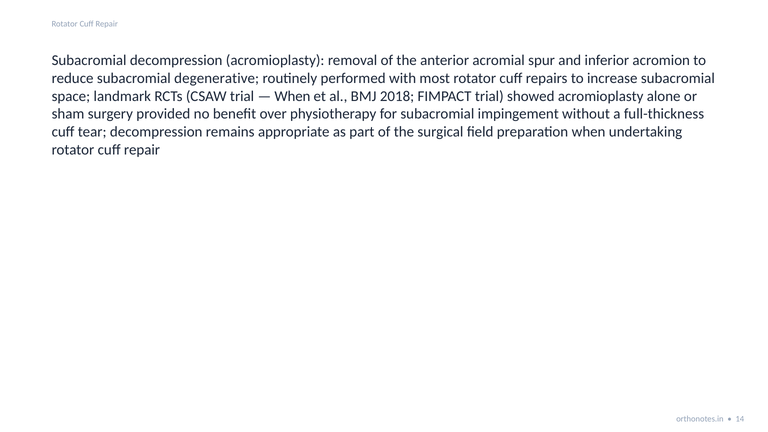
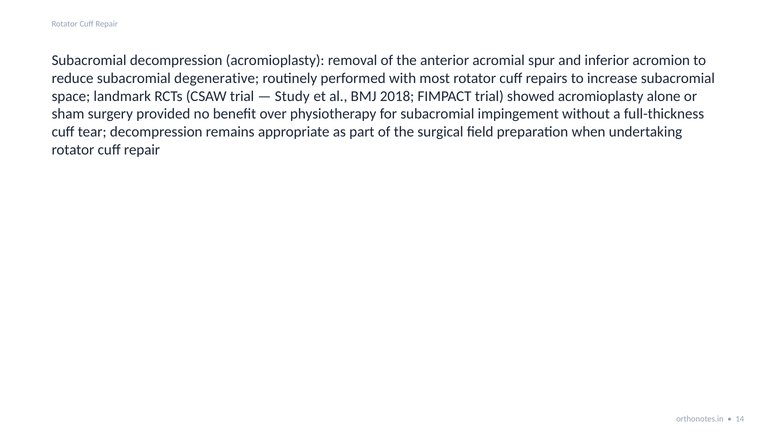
When: When -> Study (292, 96)
